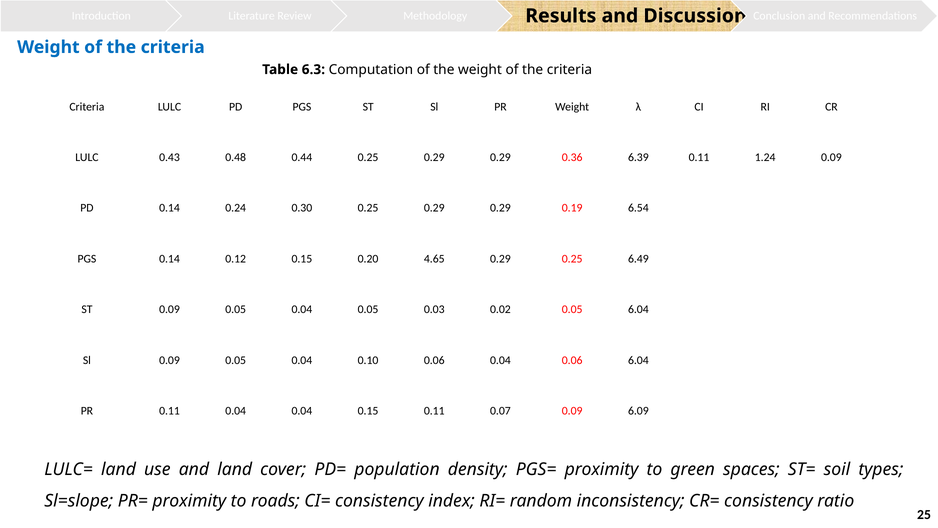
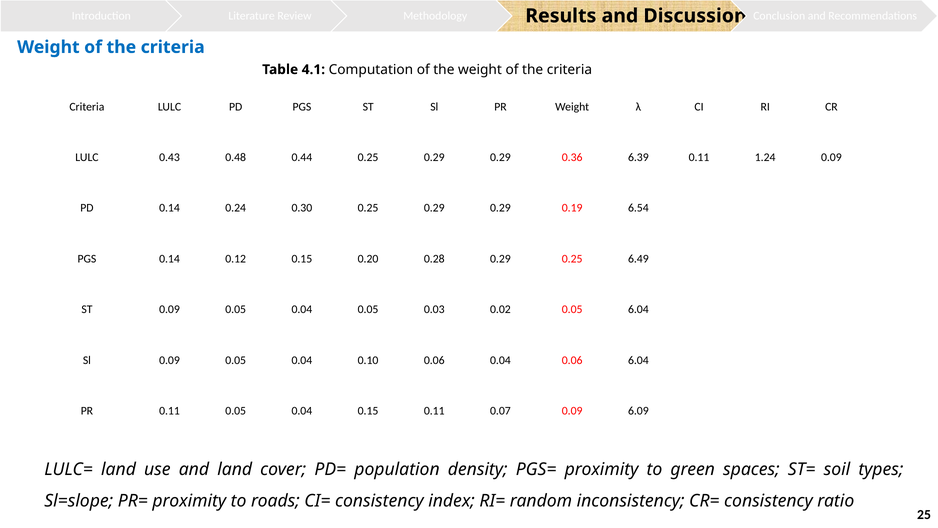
6.3: 6.3 -> 4.1 (313, 70)
4.65: 4.65 -> 0.28 (434, 259)
0.11 0.04: 0.04 -> 0.05 (236, 411)
